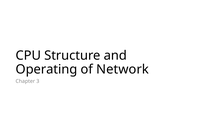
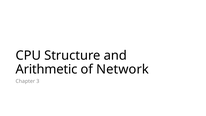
Operating: Operating -> Arithmetic (47, 69)
